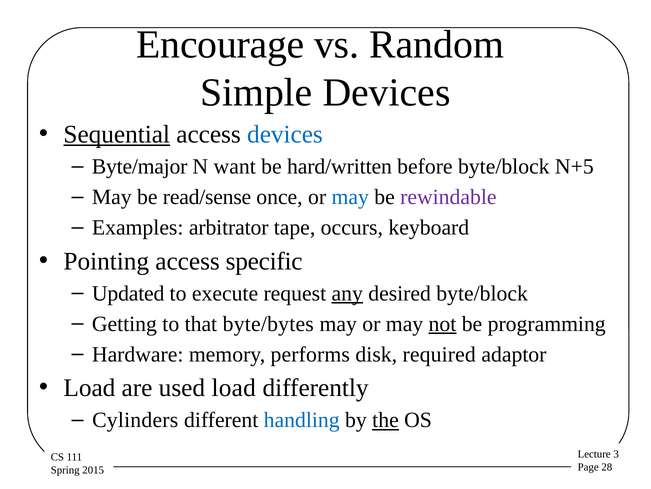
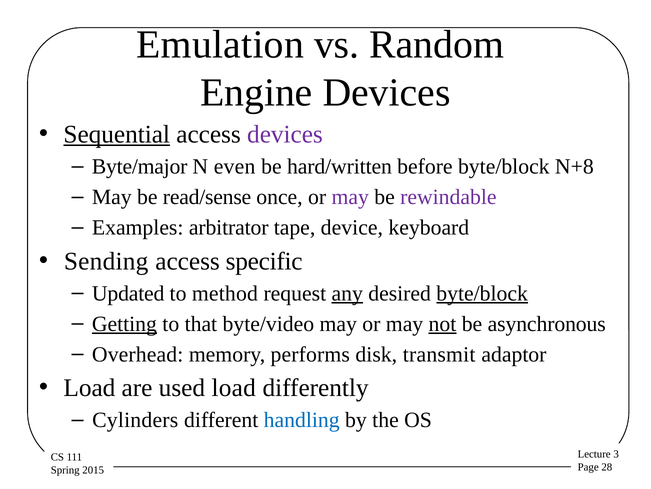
Encourage: Encourage -> Emulation (220, 45)
Simple: Simple -> Engine (256, 92)
devices colour: blue -> purple (285, 134)
want: want -> even (235, 166)
N+5: N+5 -> N+8 (574, 166)
may colour: blue -> purple (350, 197)
occurs: occurs -> device (352, 227)
Pointing: Pointing -> Sending (106, 261)
execute: execute -> method (225, 293)
byte/block underline: none -> present (482, 293)
Getting underline: none -> present (124, 323)
byte/bytes: byte/bytes -> byte/video (268, 323)
programming: programming -> asynchronous (547, 323)
Hardware: Hardware -> Overhead (138, 354)
required: required -> transmit (439, 354)
the underline: present -> none (385, 420)
